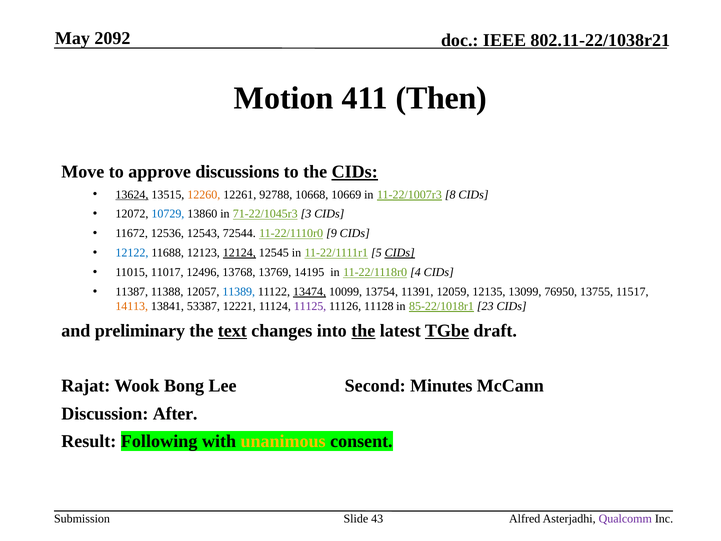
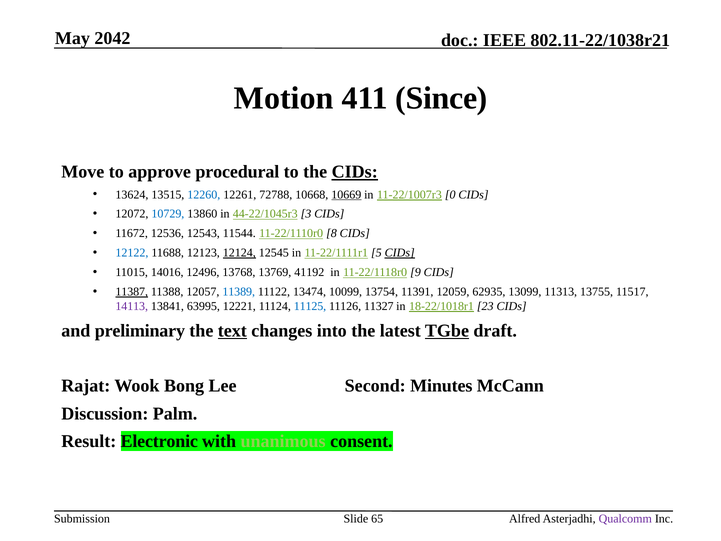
2092: 2092 -> 2042 (112, 38)
Then: Then -> Since (441, 98)
discussions: discussions -> procedural (237, 172)
13624 underline: present -> none (132, 195)
12260 colour: orange -> blue (204, 195)
92788: 92788 -> 72788 (276, 195)
10669 underline: none -> present (346, 195)
8: 8 -> 0 (450, 195)
71-22/1045r3: 71-22/1045r3 -> 44-22/1045r3 (265, 214)
72544: 72544 -> 11544 (239, 233)
9: 9 -> 8 (331, 233)
11017: 11017 -> 14016 (167, 272)
14195: 14195 -> 41192 (309, 272)
4: 4 -> 9 (415, 272)
11387 underline: none -> present (132, 292)
13474 underline: present -> none (310, 292)
12135: 12135 -> 62935 (489, 292)
76950: 76950 -> 11313 (561, 292)
14113 colour: orange -> purple (132, 306)
53387: 53387 -> 63995 (203, 306)
11125 colour: purple -> blue (310, 306)
11128: 11128 -> 11327 (379, 306)
85-22/1018r1: 85-22/1018r1 -> 18-22/1018r1 (442, 306)
the underline: present -> none (363, 330)
After: After -> Palm (175, 413)
Following: Following -> Electronic (159, 441)
unanimous colour: yellow -> light green (283, 441)
43: 43 -> 65 (377, 519)
